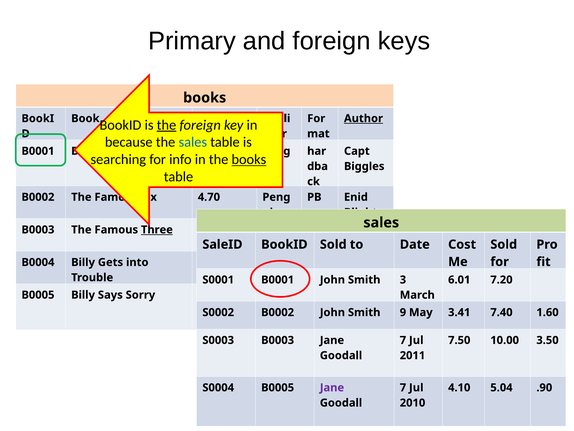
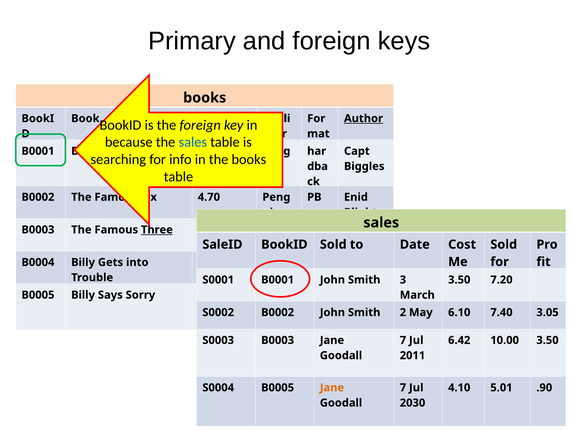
the underline: present -> none (166, 125)
books underline: present -> none (249, 159)
6.01: 6.01 -> 3.50 (459, 279)
9: 9 -> 2 (403, 312)
3.41: 3.41 -> 6.10 (459, 312)
1.60: 1.60 -> 3.05 (548, 312)
7.50: 7.50 -> 6.42 (459, 340)
Jane colour: purple -> orange (332, 387)
5.04: 5.04 -> 5.01 (501, 387)
2010: 2010 -> 2030 (413, 402)
